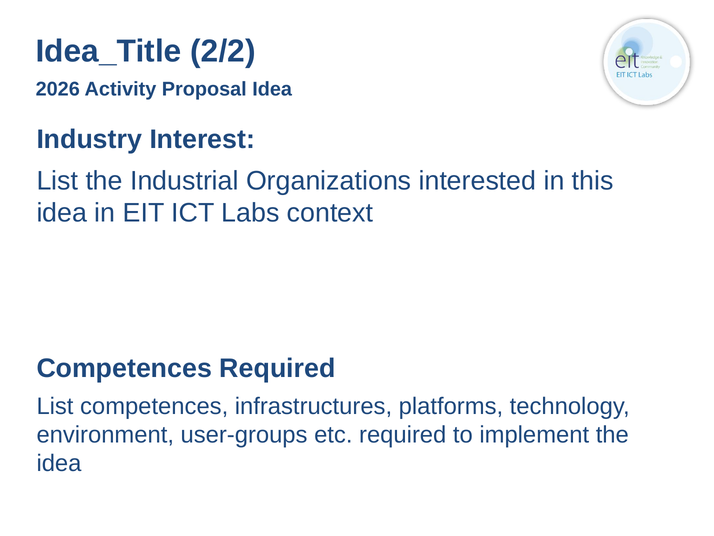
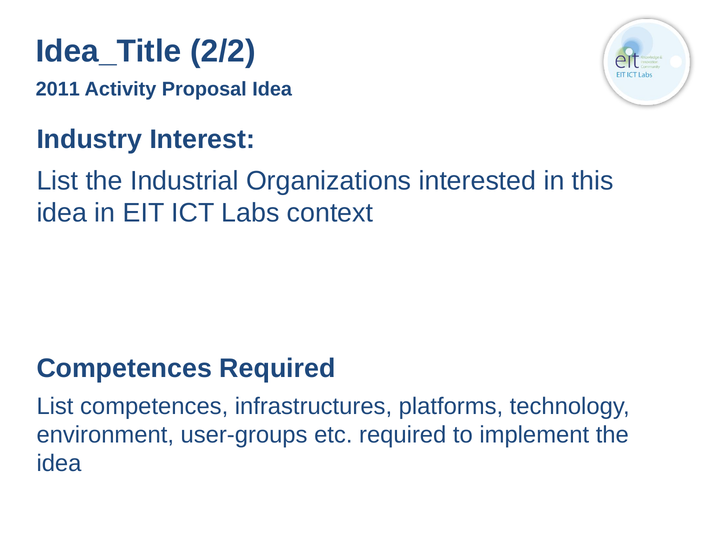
2026: 2026 -> 2011 (58, 89)
